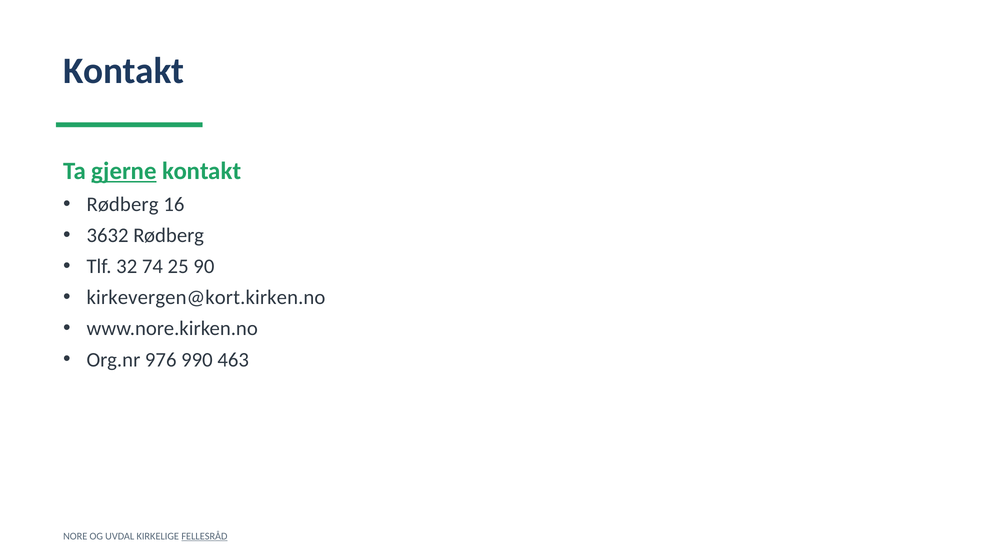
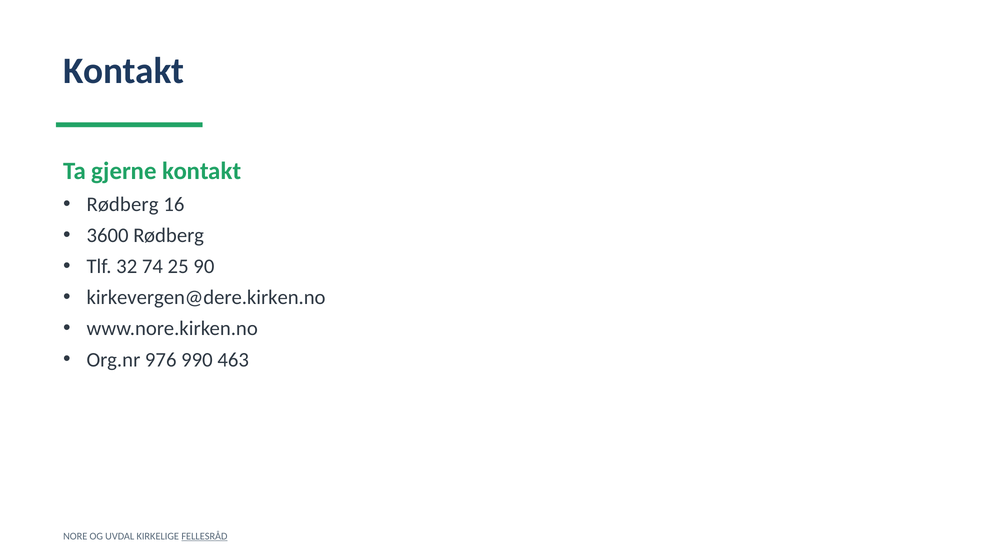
gjerne underline: present -> none (124, 171)
3632: 3632 -> 3600 (108, 235)
kirkevergen@kort.kirken.no: kirkevergen@kort.kirken.no -> kirkevergen@dere.kirken.no (206, 298)
